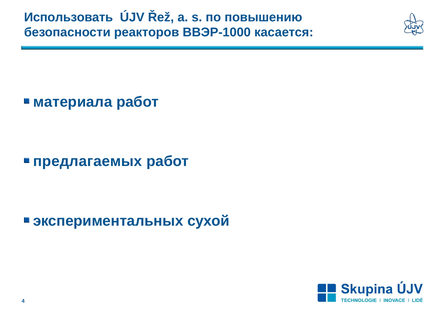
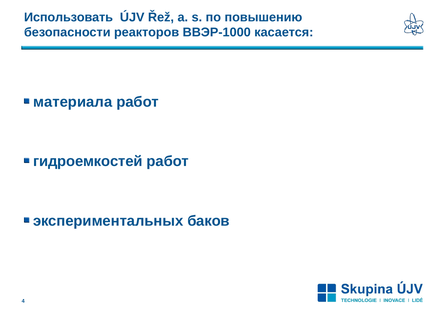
предлагаемых: предлагаемых -> гидроемкостей (88, 161)
сухой: сухой -> баков (208, 221)
